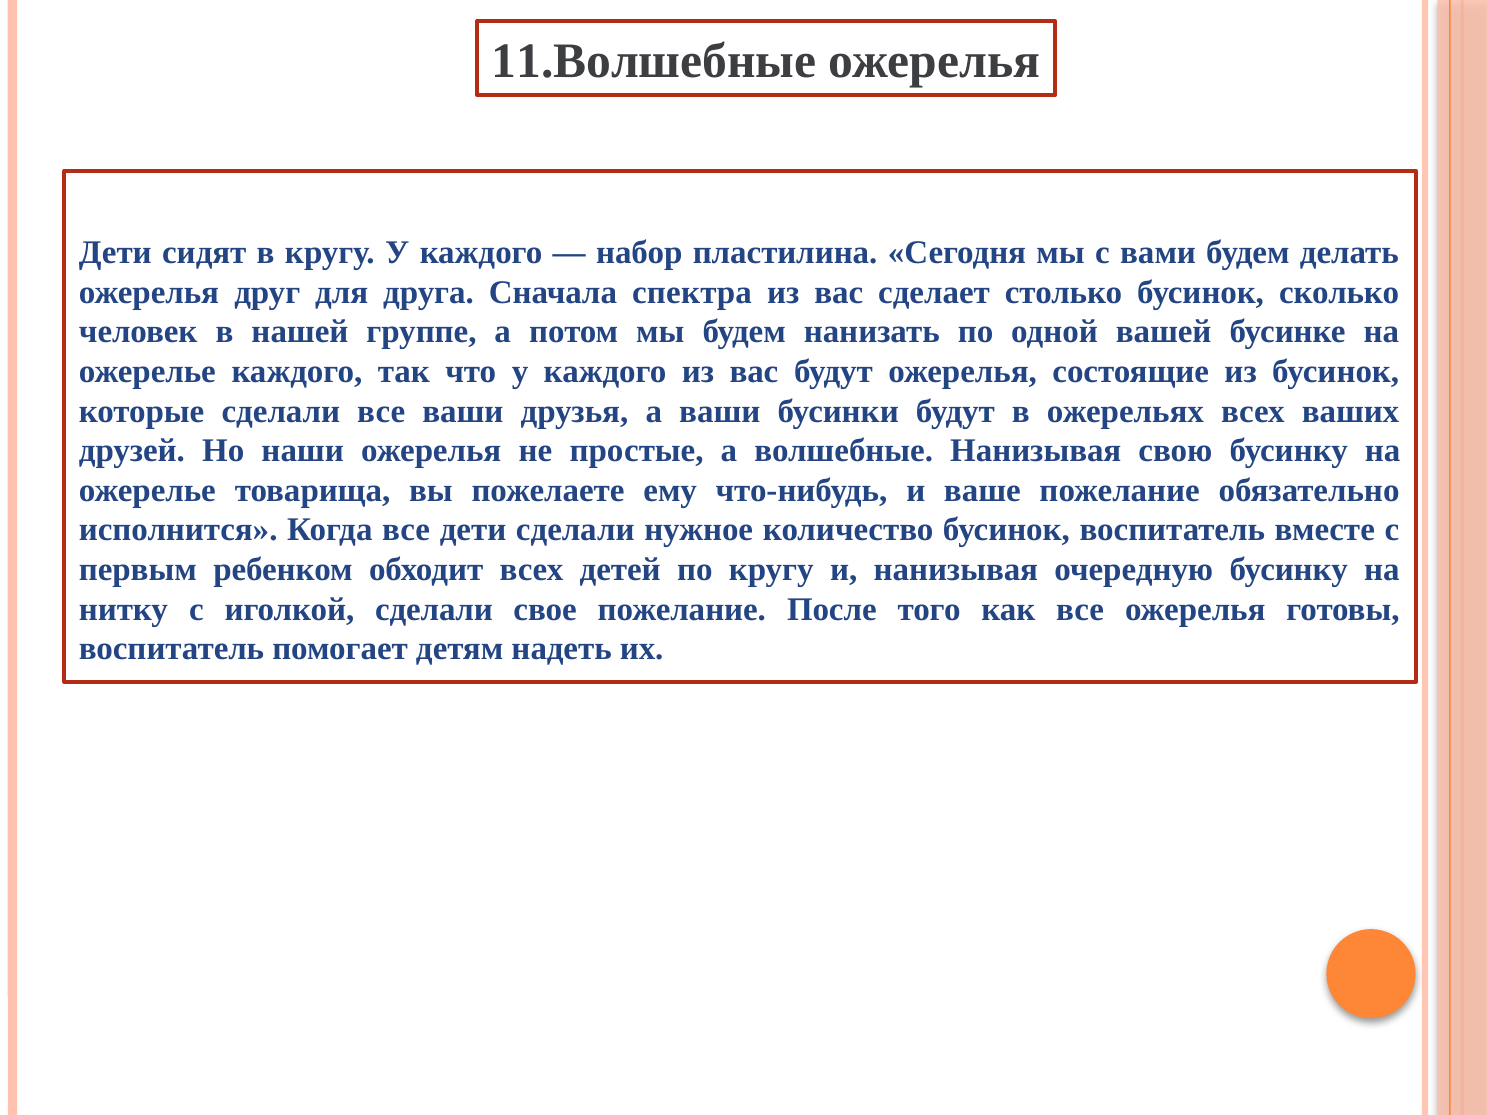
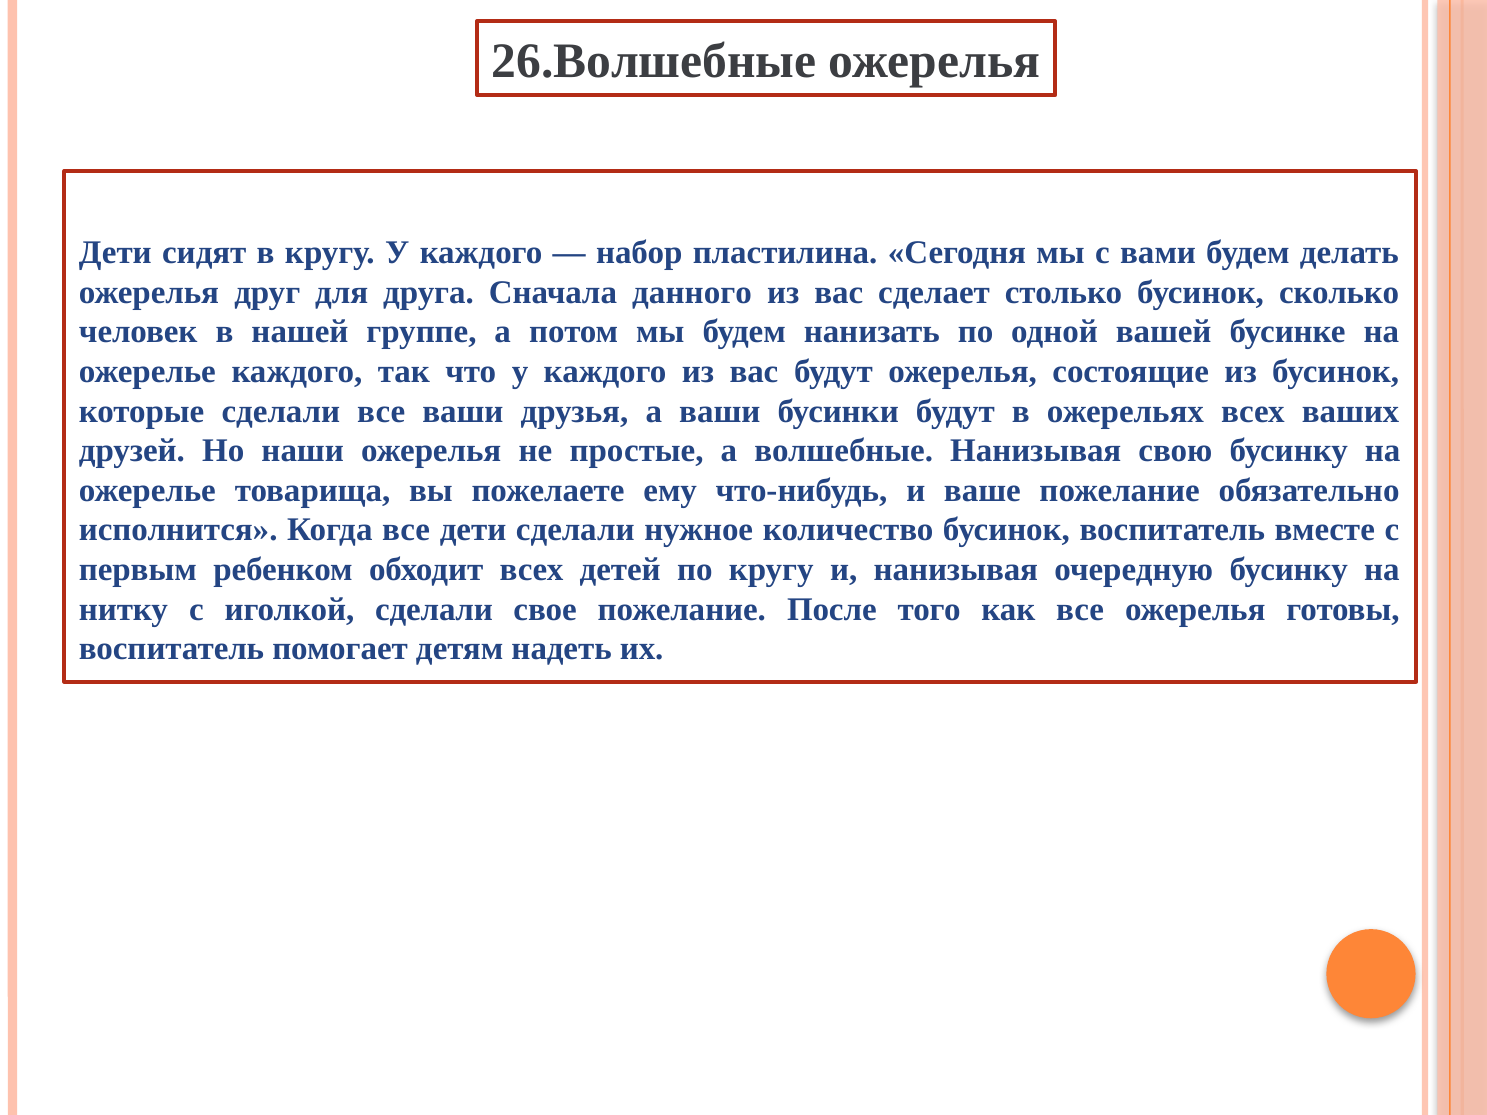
11.Волшебные: 11.Волшебные -> 26.Волшебные (654, 62)
спектра: спектра -> данного (692, 292)
